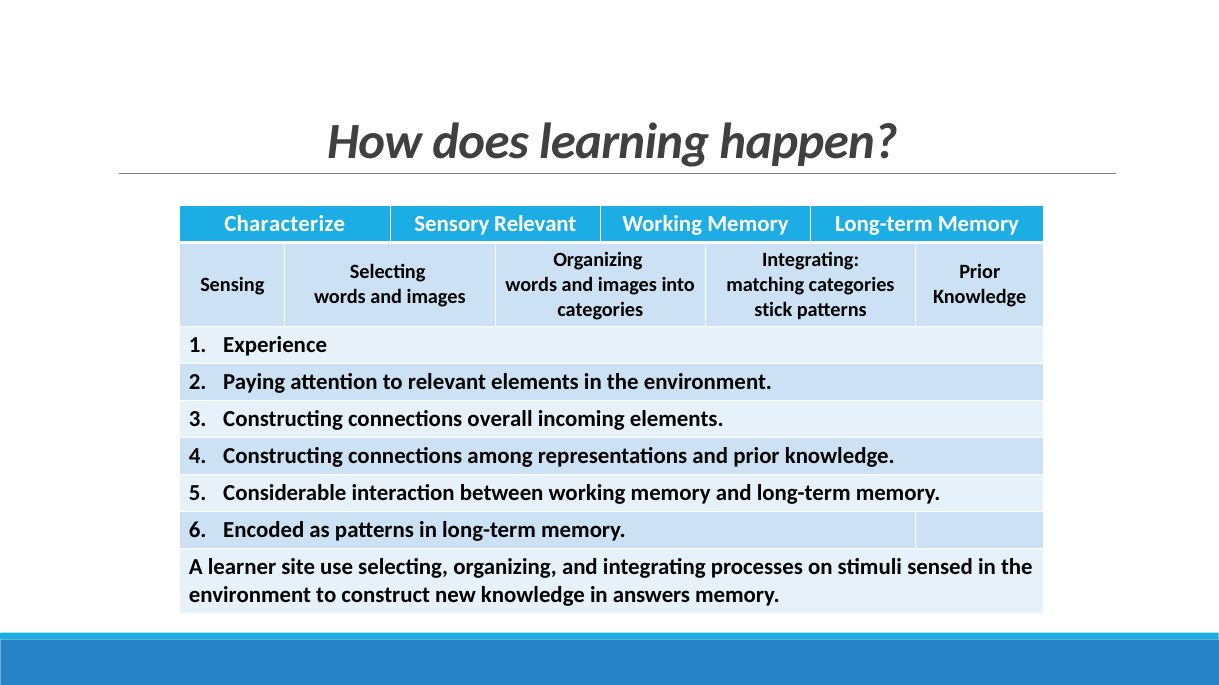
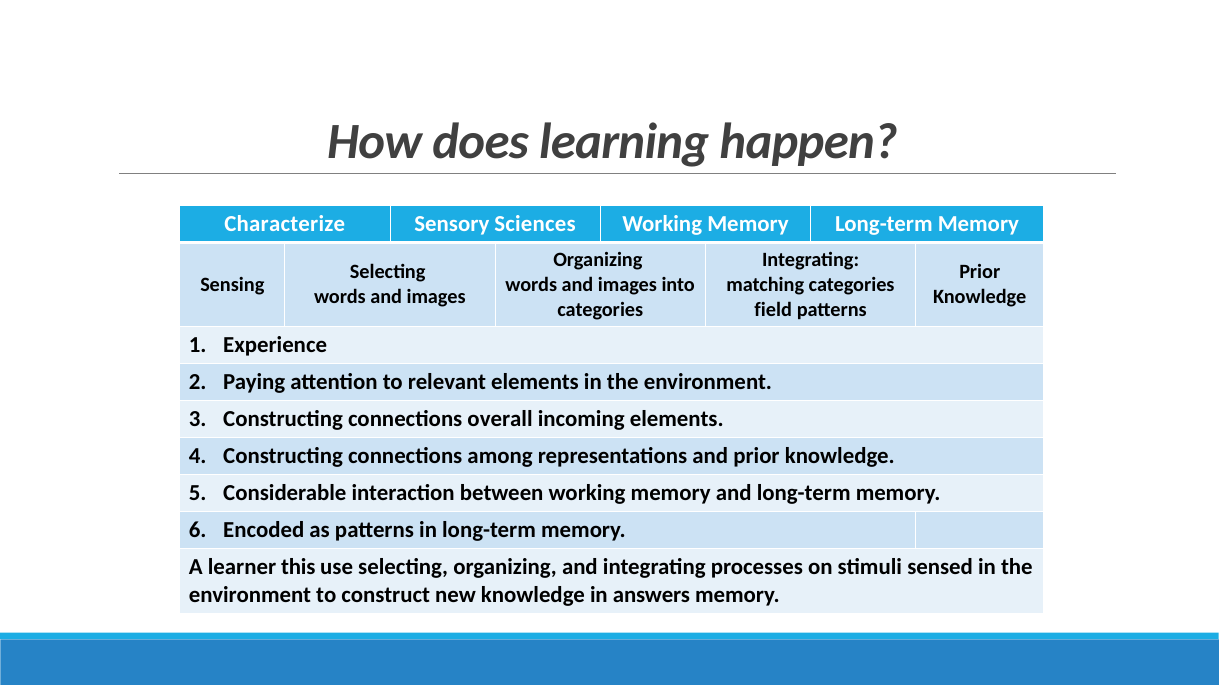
Sensory Relevant: Relevant -> Sciences (535, 225)
stick: stick -> field (773, 310)
site: site -> this (298, 568)
